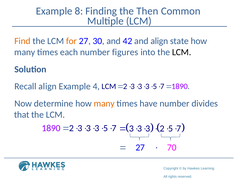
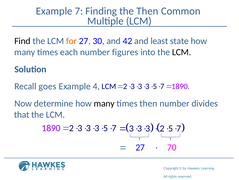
Example 8: 8 -> 7 (79, 11)
Find colour: orange -> black (22, 41)
and align: align -> least (159, 41)
Recall align: align -> goes (48, 86)
many colour: orange -> black (104, 103)
times have: have -> then (148, 103)
